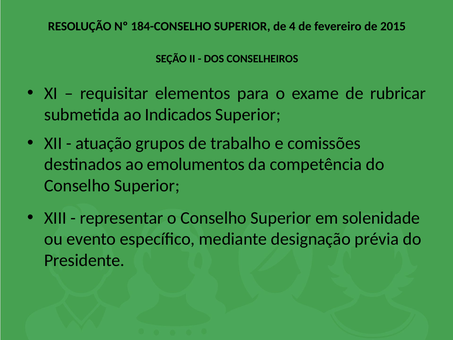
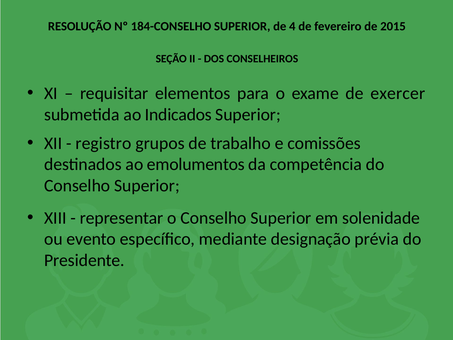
rubricar: rubricar -> exercer (398, 93)
atuação: atuação -> registro (103, 143)
